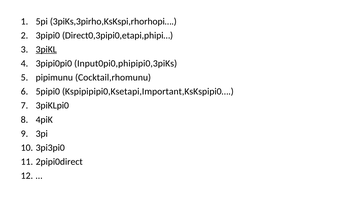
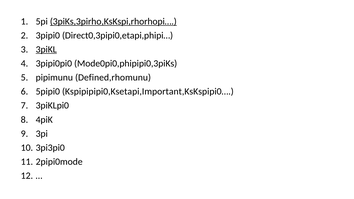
3piKs,3pirho,KsKspi,rhorhopi… underline: none -> present (113, 21)
Input0pi0,phipipi0,3piKs: Input0pi0,phipipi0,3piKs -> Mode0pi0,phipipi0,3piKs (126, 64)
Cocktail,rhomunu: Cocktail,rhomunu -> Defined,rhomunu (113, 78)
2pipi0direct: 2pipi0direct -> 2pipi0mode (59, 162)
